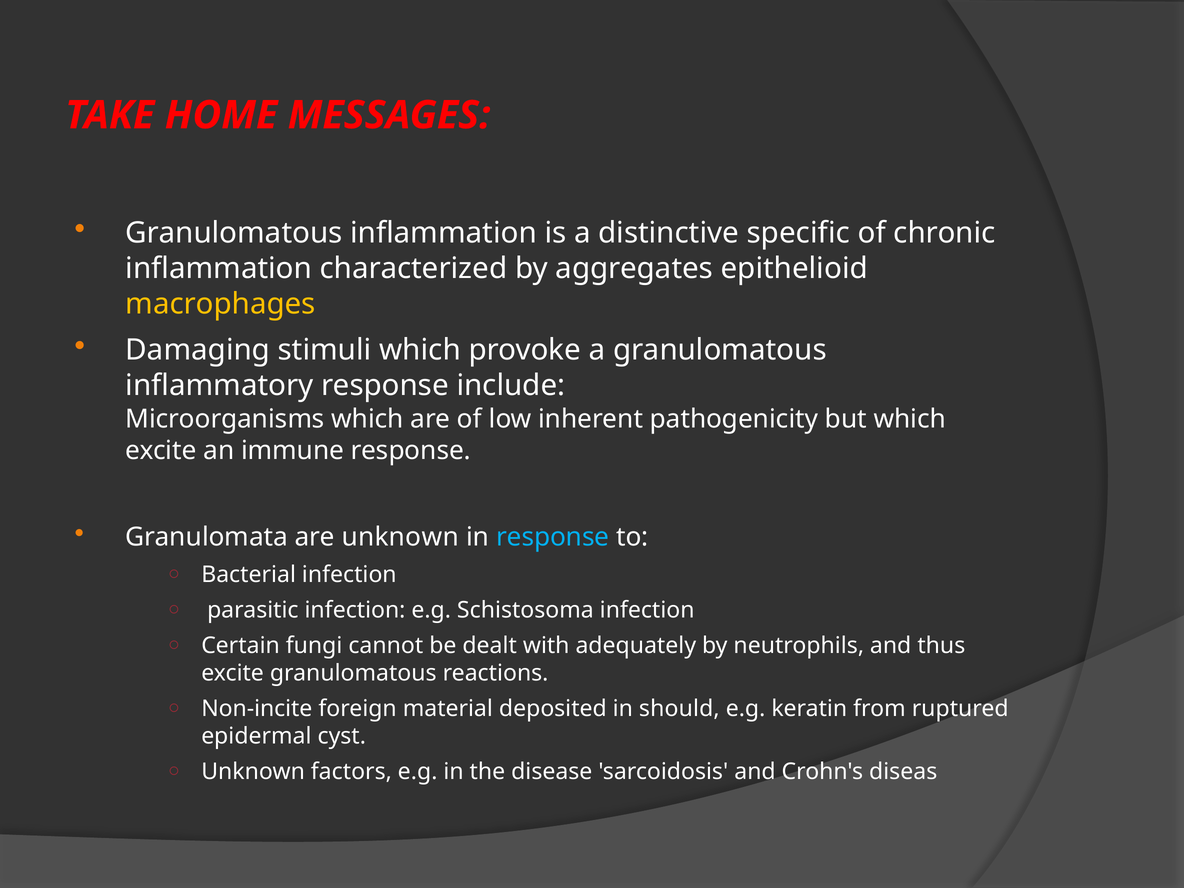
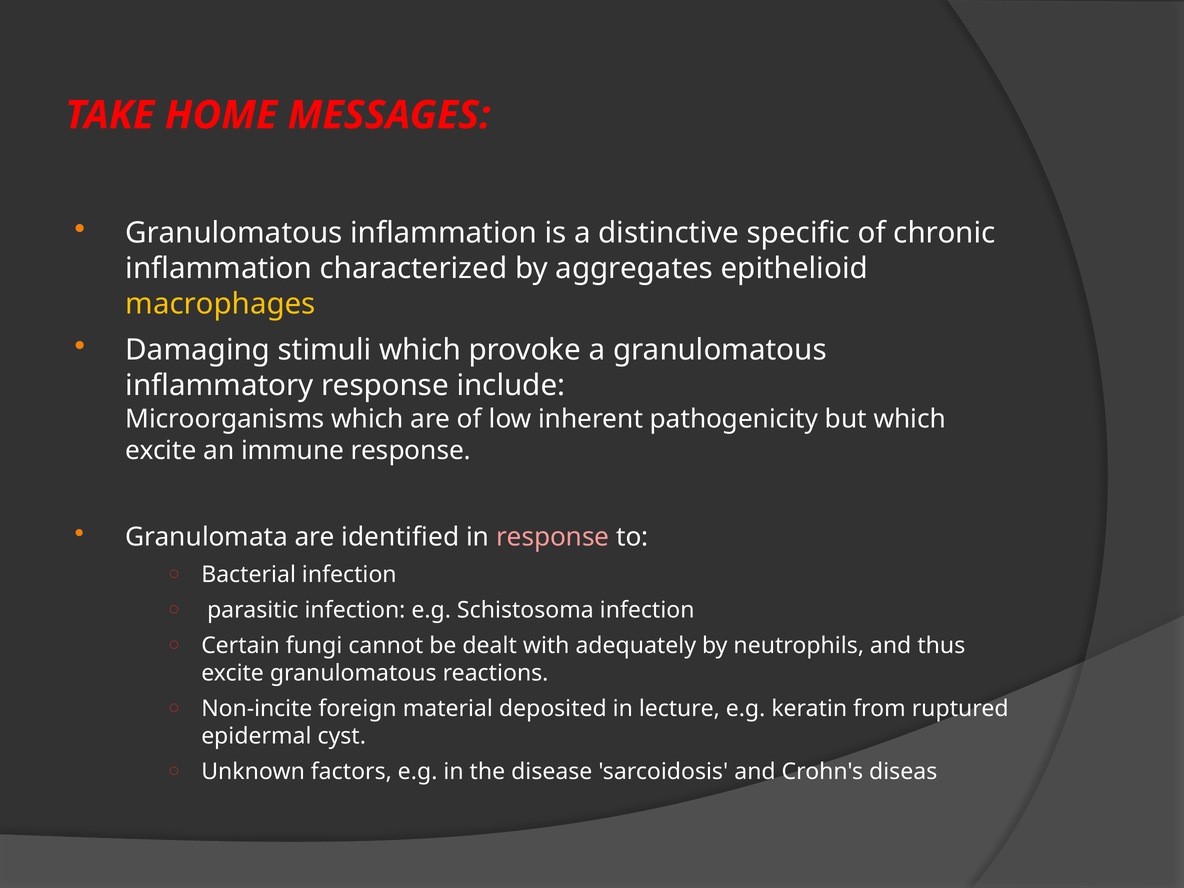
are unknown: unknown -> identified (400, 537)
response colour: light blue -> pink (553, 537)
should: should -> lecture (679, 709)
